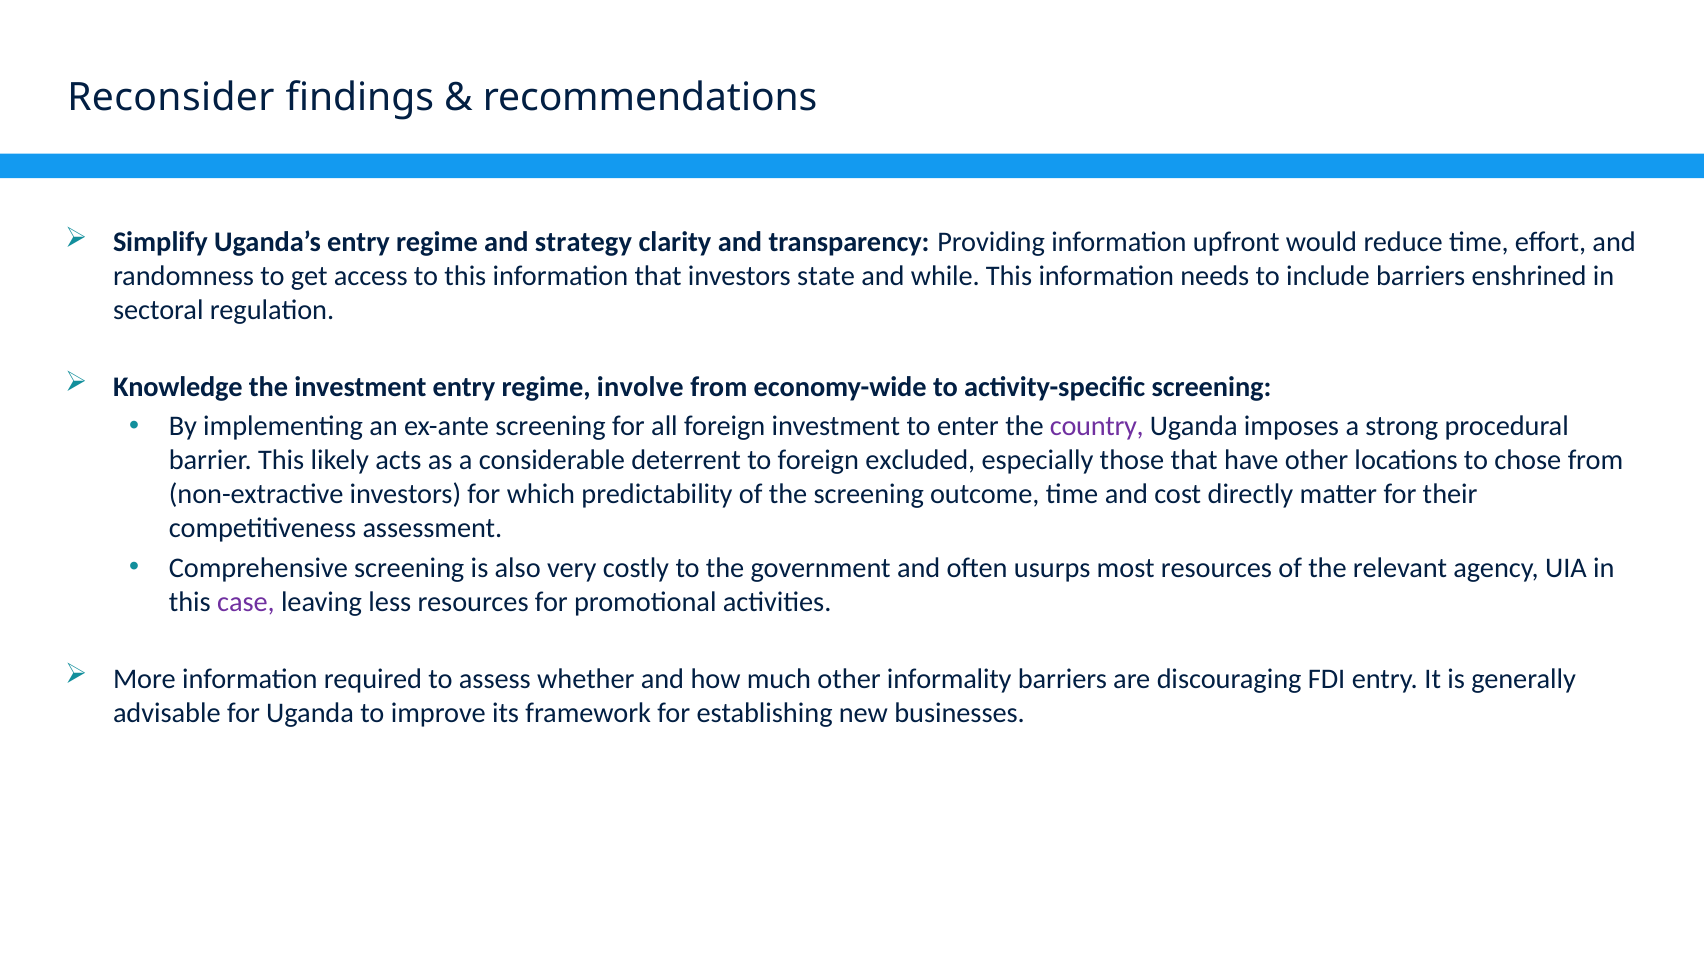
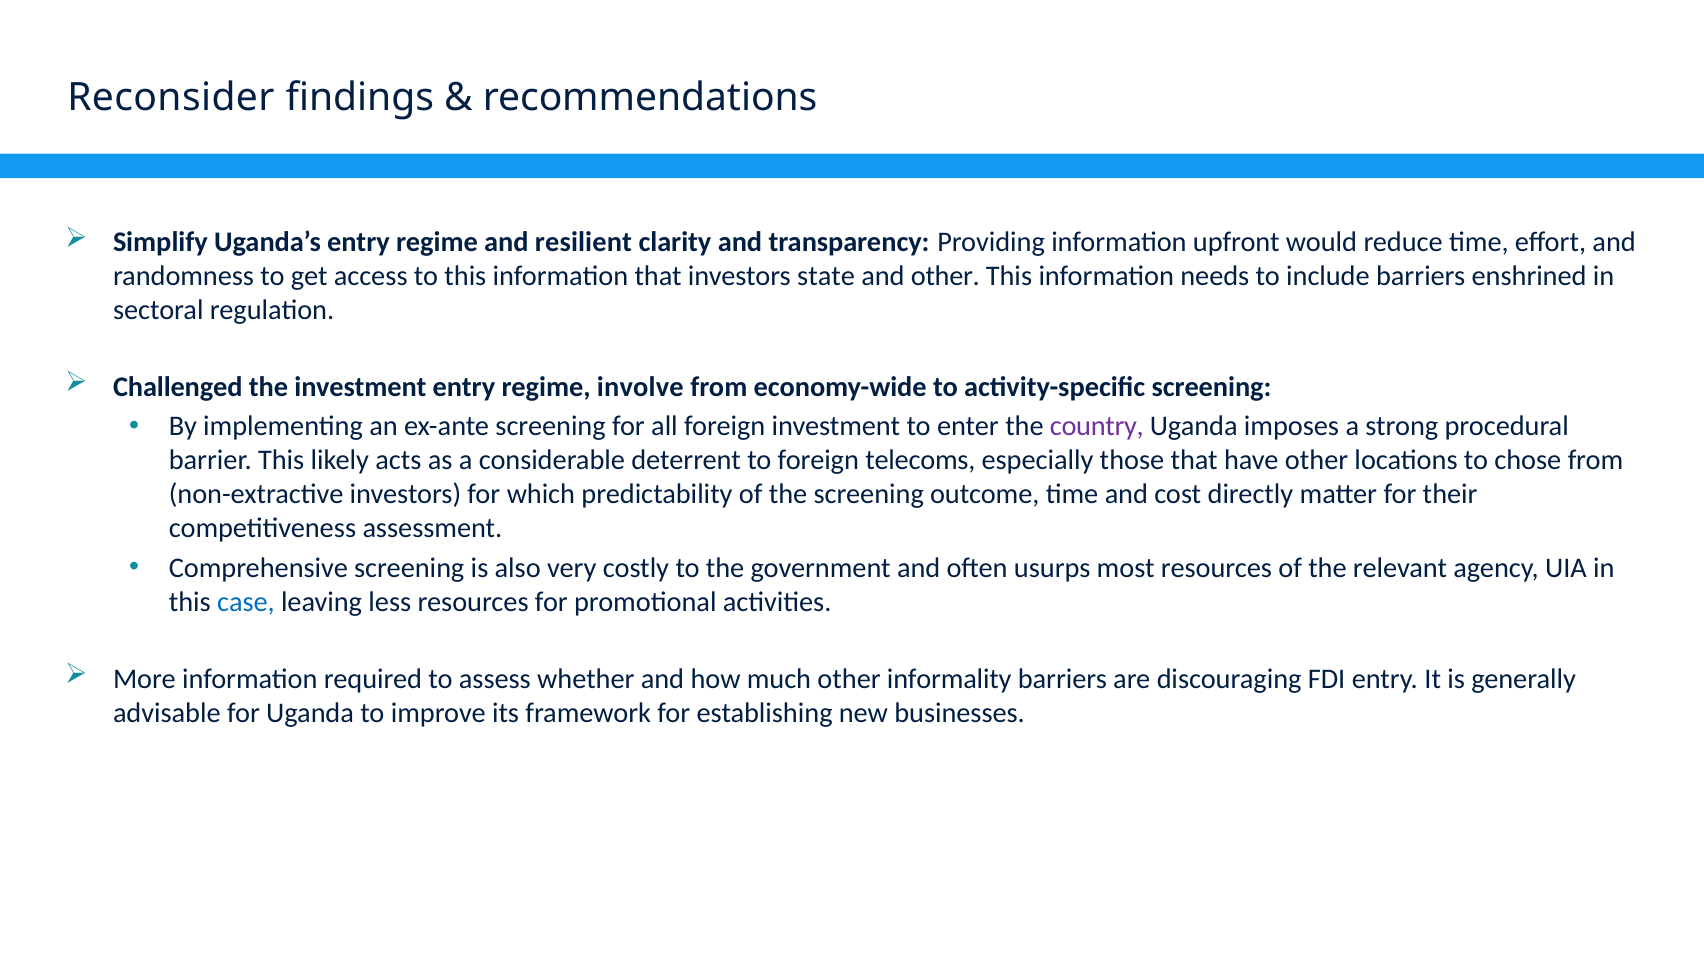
strategy: strategy -> resilient (583, 242)
and while: while -> other (945, 276)
Knowledge: Knowledge -> Challenged (178, 387)
excluded: excluded -> telecoms (920, 461)
case colour: purple -> blue (246, 603)
